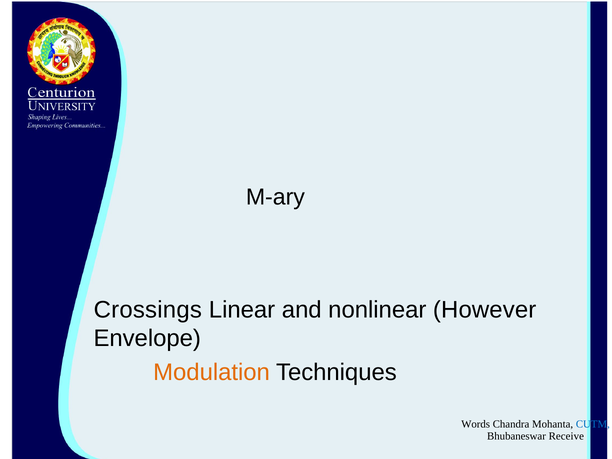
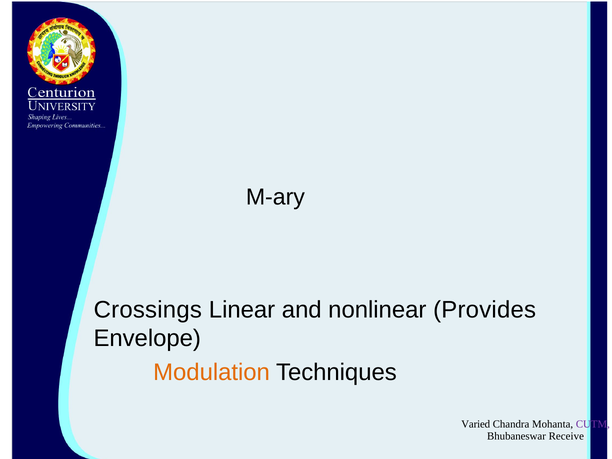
However: However -> Provides (485, 310)
Words: Words -> Varied (476, 424)
CUTM colour: blue -> purple (593, 424)
